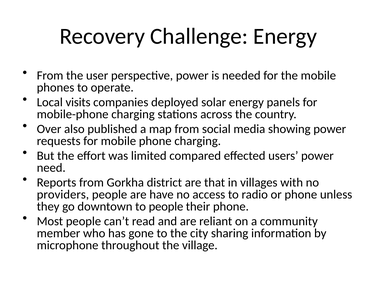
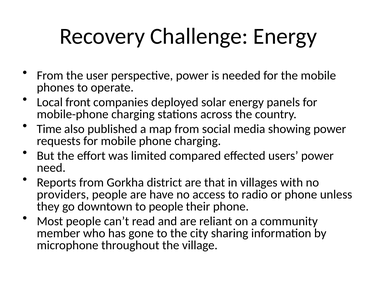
visits: visits -> front (78, 103)
Over: Over -> Time (49, 129)
